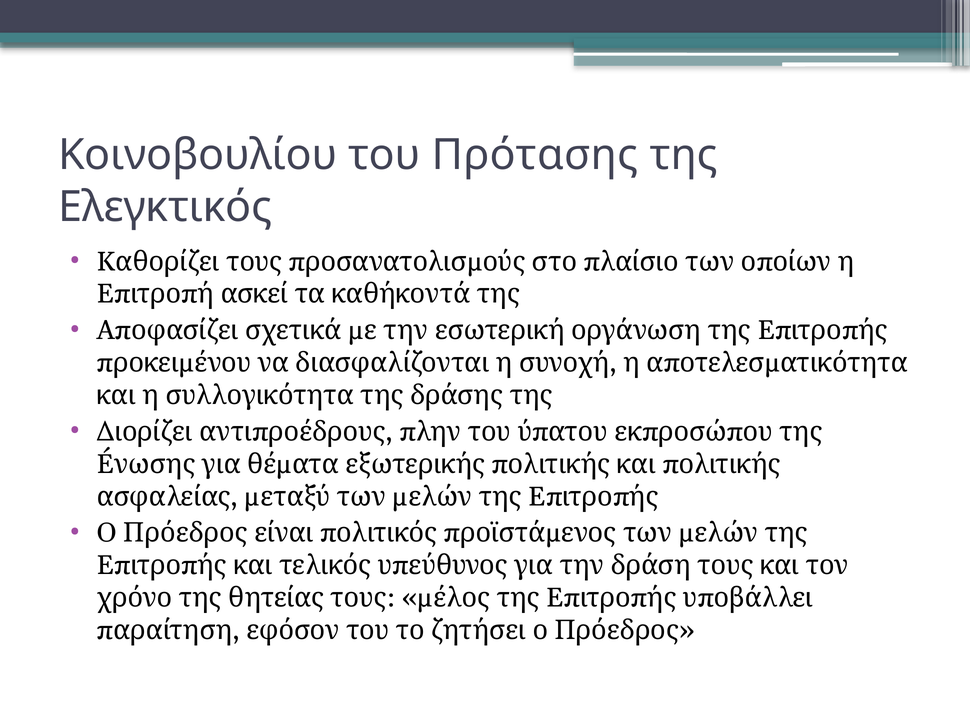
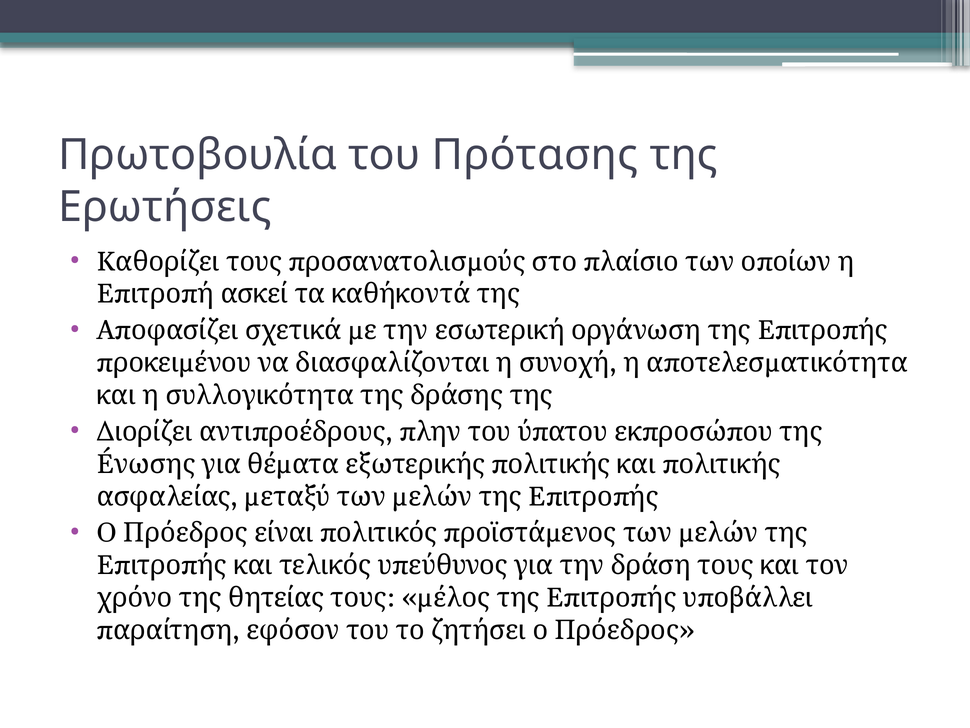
Κοινοβουλίου: Κοινοβουλίου -> Πρωτοβουλία (198, 155)
Ελεγκτικός: Ελεγκτικός -> Ερωτήσεις (165, 207)
